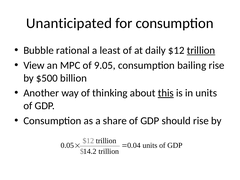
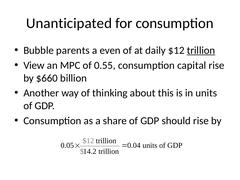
rational: rational -> parents (73, 50)
least: least -> even (110, 50)
9.05: 9.05 -> 0.55 (105, 65)
bailing: bailing -> capital (192, 65)
$500: $500 -> $660 (47, 78)
this underline: present -> none (166, 93)
